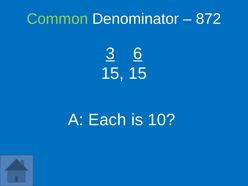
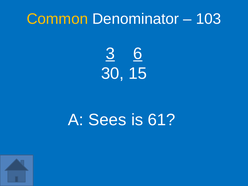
Common colour: light green -> yellow (57, 19)
872: 872 -> 103 (208, 19)
15: 15 -> 30 (112, 73)
Each: Each -> Sees (107, 120)
10: 10 -> 61 (162, 120)
